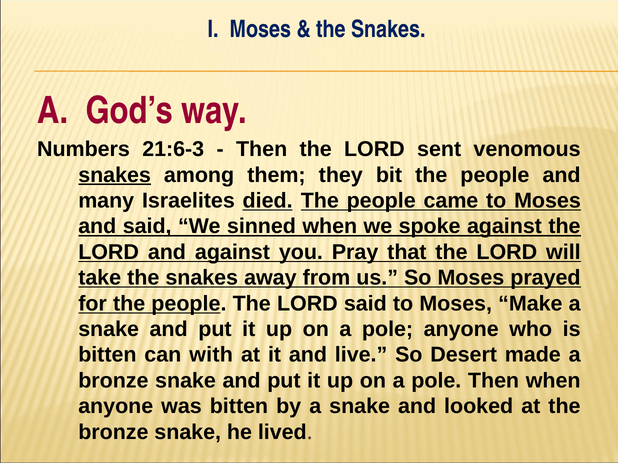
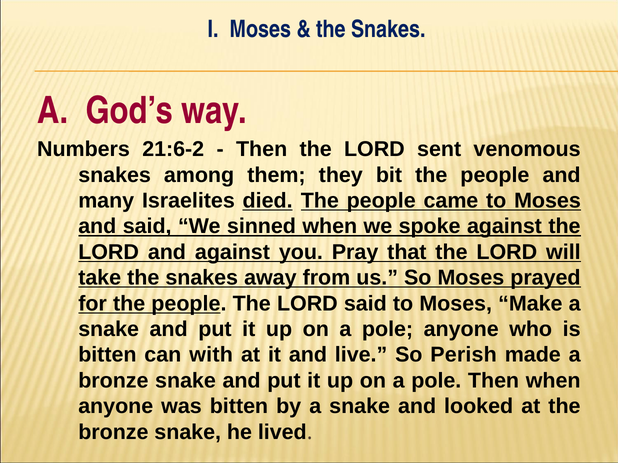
21:6-3: 21:6-3 -> 21:6-2 (173, 150)
snakes underline: present -> none (115, 175)
Desert: Desert -> Perish (464, 355)
